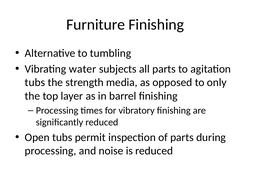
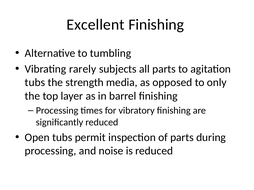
Furniture: Furniture -> Excellent (96, 25)
water: water -> rarely (83, 69)
